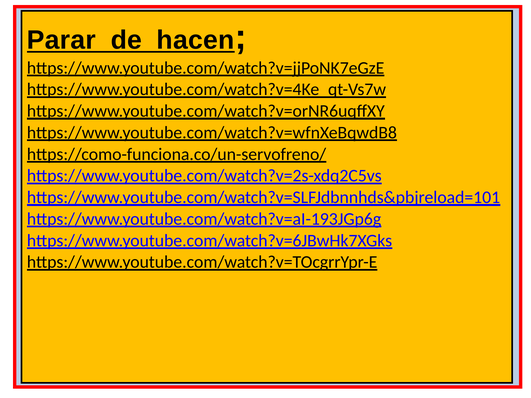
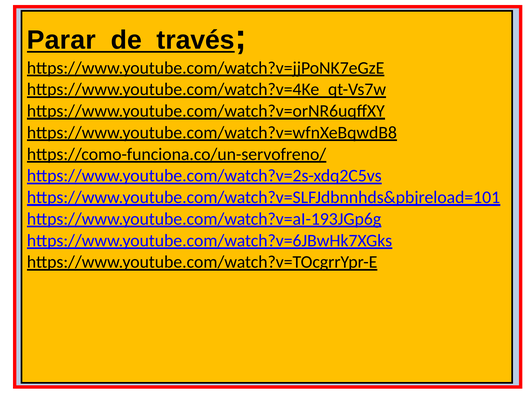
hacen: hacen -> través (196, 40)
